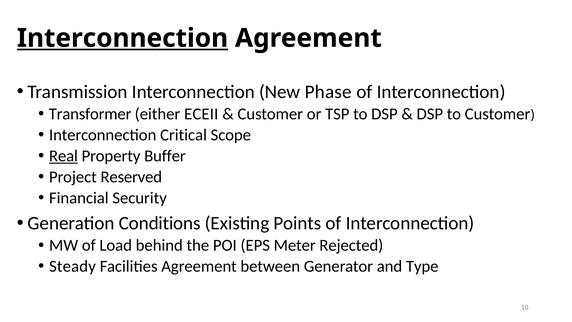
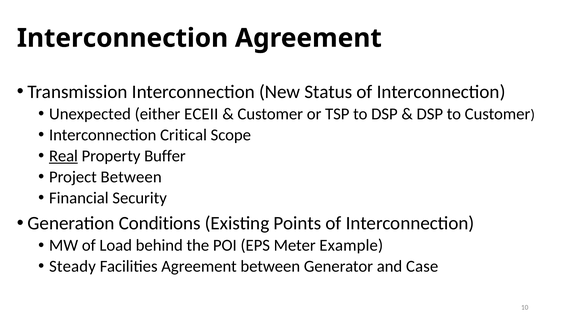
Interconnection underline: present -> none (123, 38)
Phase: Phase -> Status (328, 92)
Transformer: Transformer -> Unexpected (90, 114)
Project Reserved: Reserved -> Between (131, 177)
Rejected: Rejected -> Example (351, 245)
Type: Type -> Case (422, 266)
